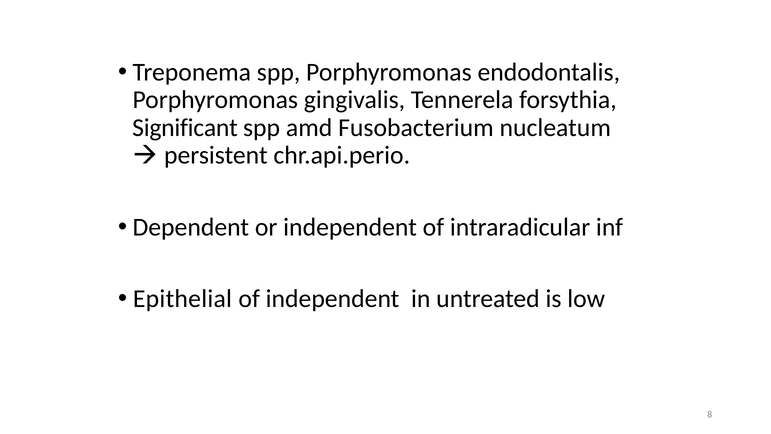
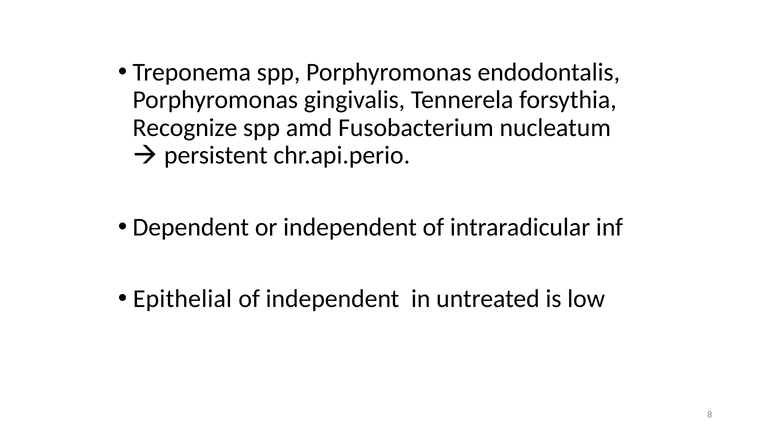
Significant: Significant -> Recognize (185, 128)
